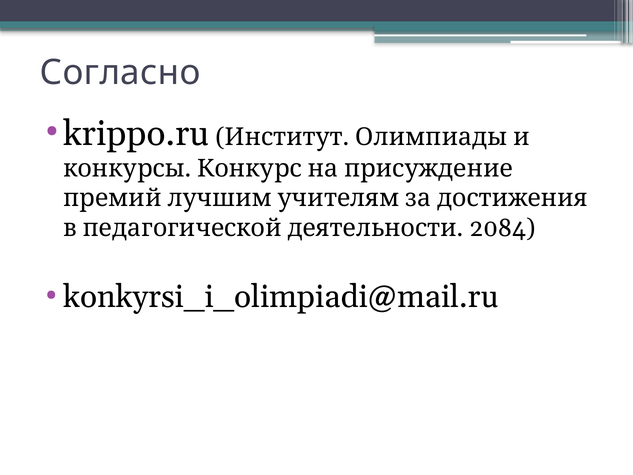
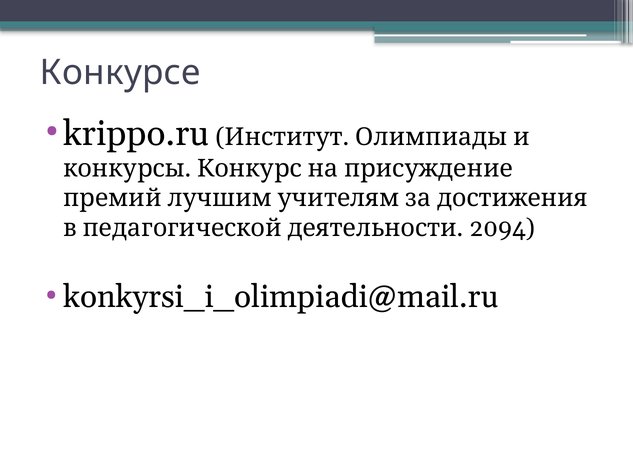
Согласно: Согласно -> Конкурсе (120, 72)
2084: 2084 -> 2094 (502, 228)
